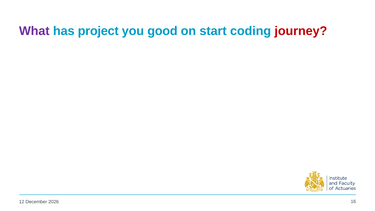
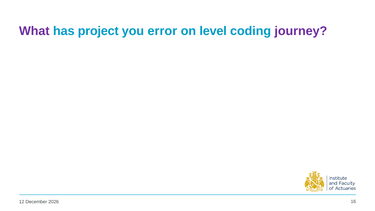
good: good -> error (162, 31)
start: start -> level (213, 31)
journey colour: red -> purple (301, 31)
